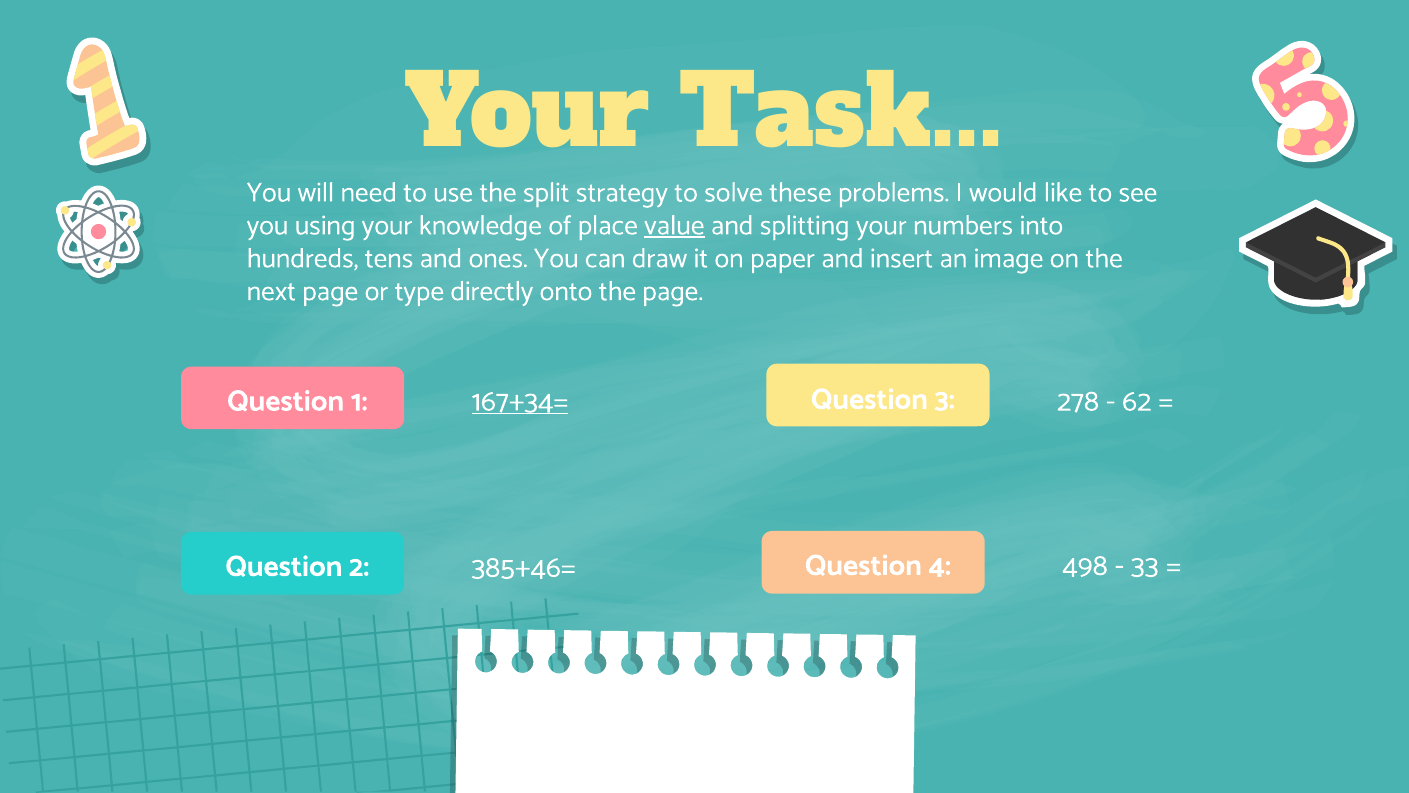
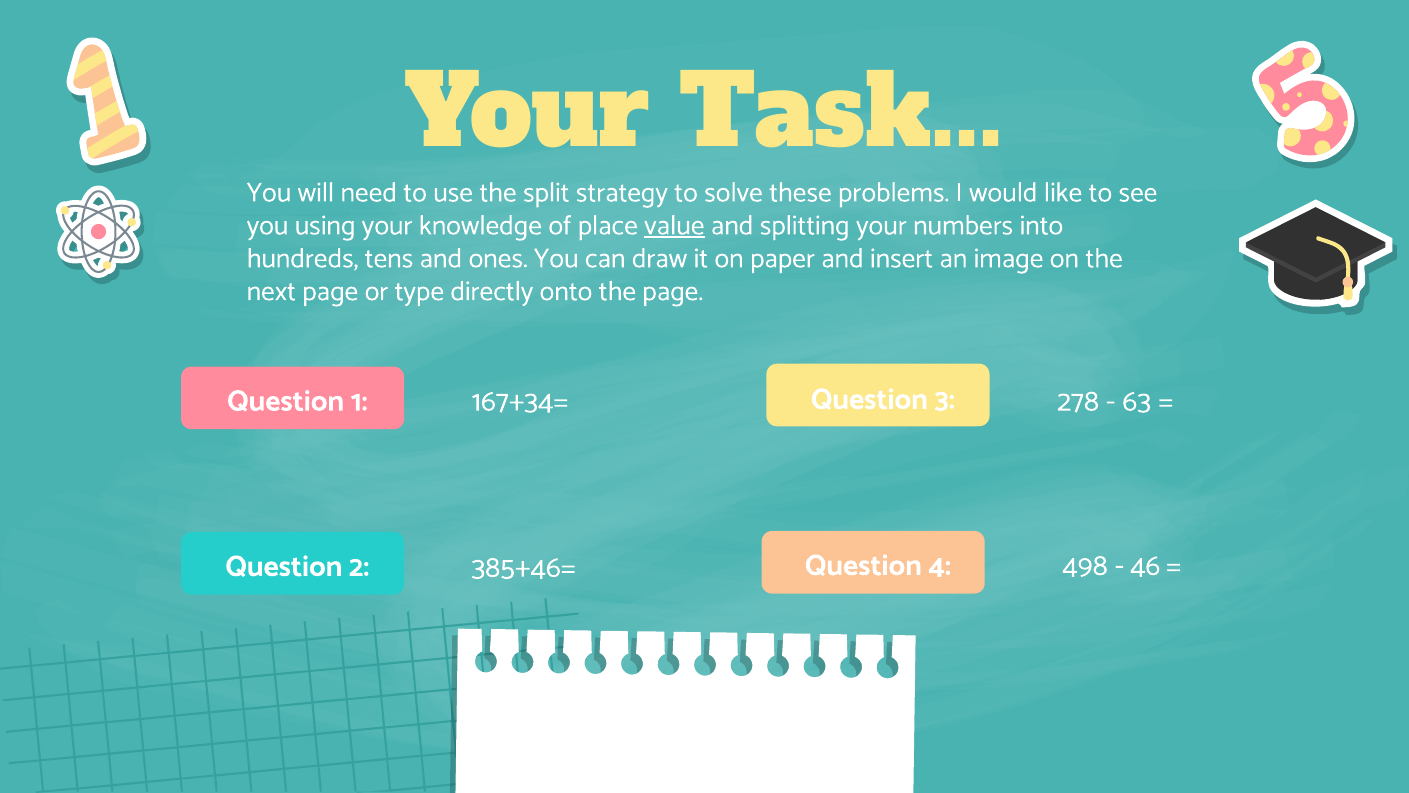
167+34= underline: present -> none (520, 401)
62: 62 -> 63 (1137, 401)
33: 33 -> 46 (1145, 565)
